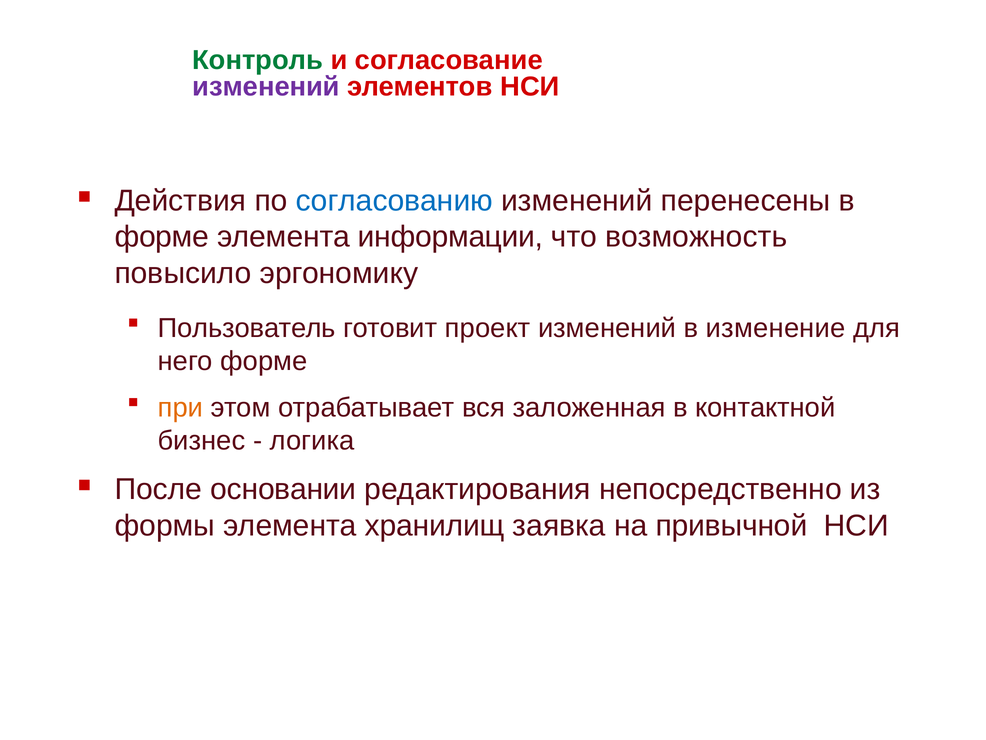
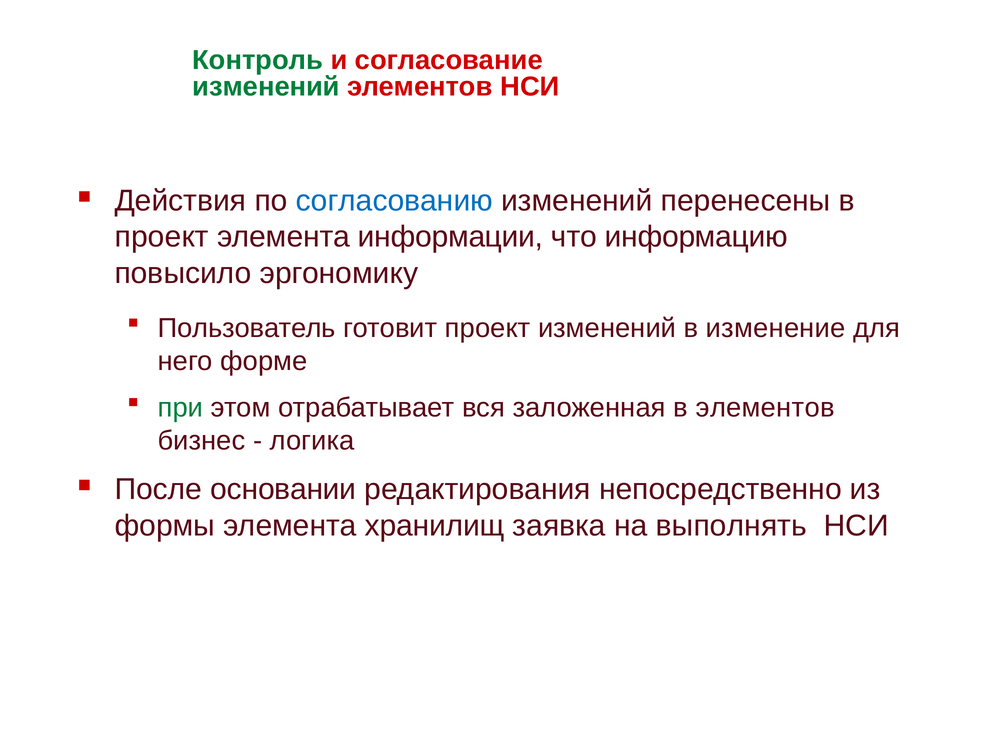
изменений colour: purple -> green (266, 87)
форме: форме -> проект (162, 237)
возможность: возможность -> информацию (696, 237)
при colour: orange -> green (180, 407)
в контактной: контактной -> элементов (765, 407)
привычной: привычной -> выполнять (731, 525)
